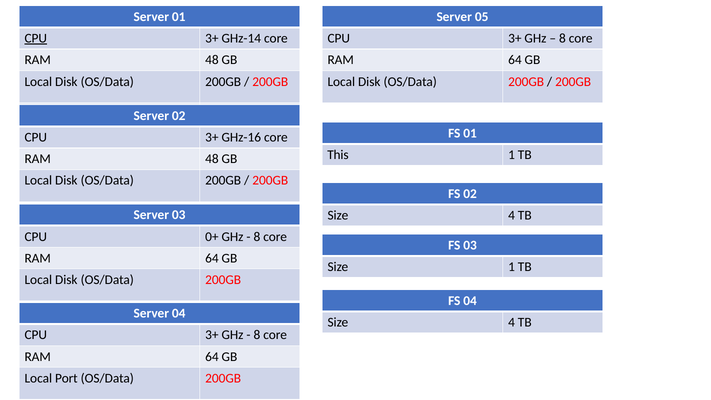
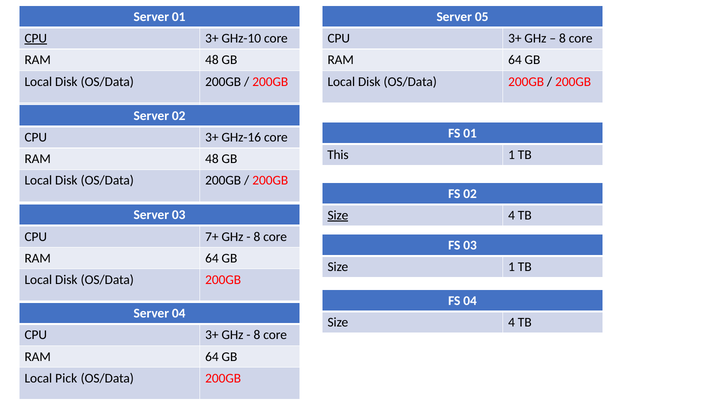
GHz-14: GHz-14 -> GHz-10 (241, 38)
Size underline: none -> present (338, 215)
0+: 0+ -> 7+ (212, 237)
Port: Port -> Pick (66, 378)
